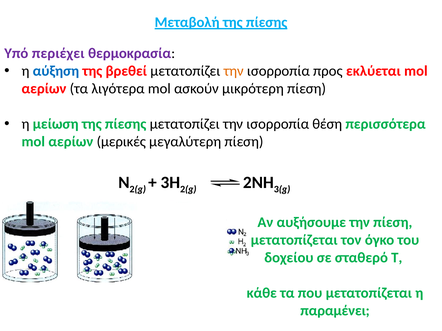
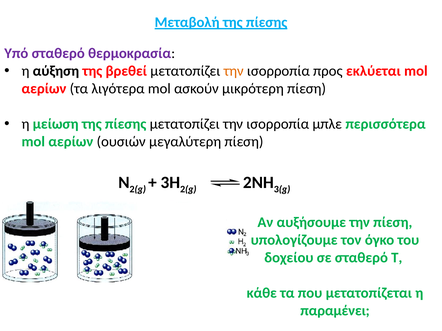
Υπό περιέχει: περιέχει -> σταθερό (58, 53)
αύξηση colour: blue -> black (56, 71)
θέση: θέση -> μπλε (327, 124)
μερικές: μερικές -> ουσιών (121, 142)
μετατοπίζεται: μετατοπίζεται -> υπολογίζουμε (294, 240)
